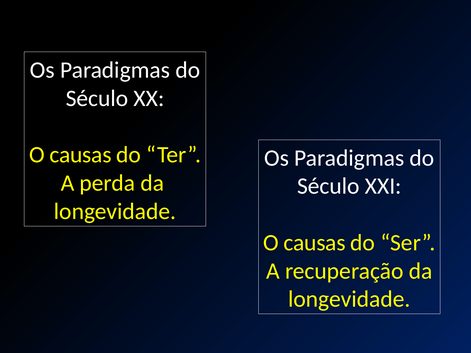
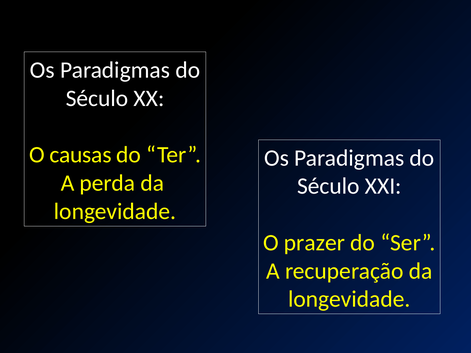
causas: causas -> prazer (314, 243)
